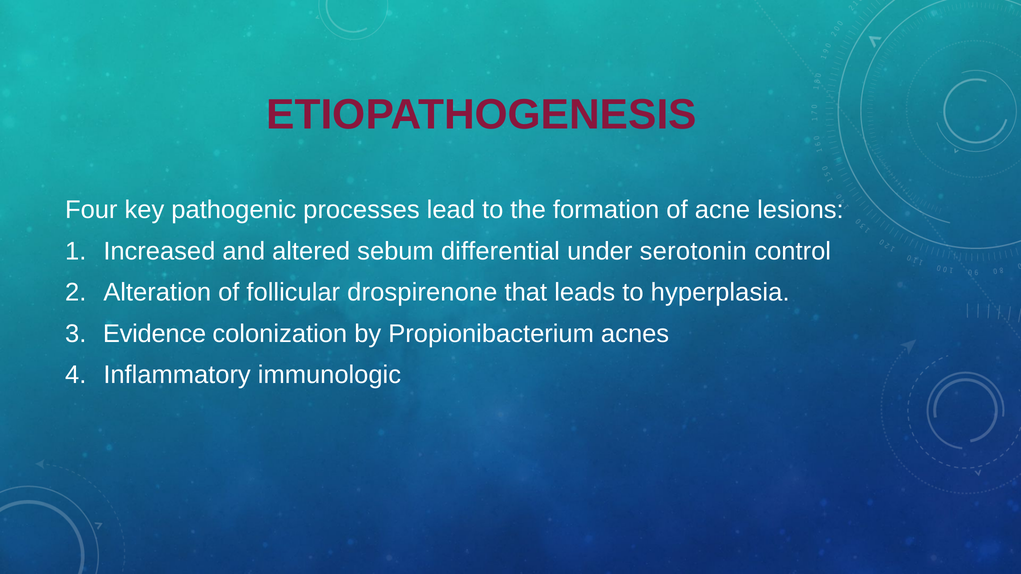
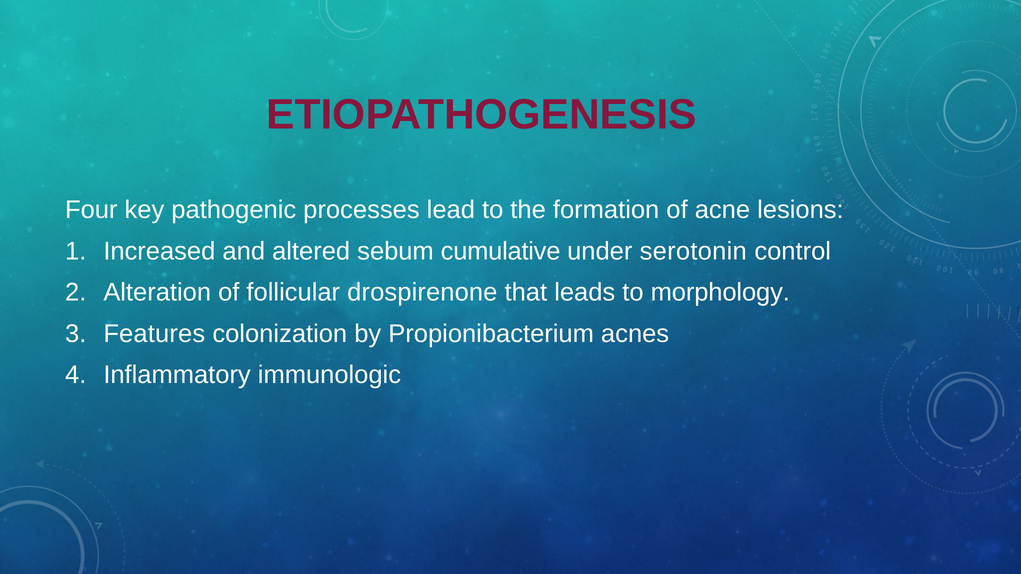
differential: differential -> cumulative (501, 251)
hyperplasia: hyperplasia -> morphology (720, 293)
Evidence: Evidence -> Features (154, 334)
